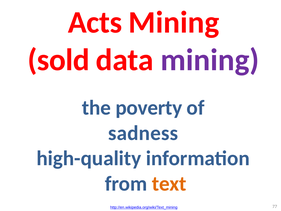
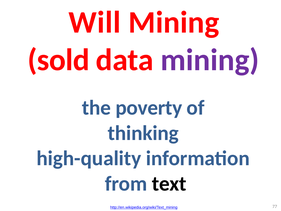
Acts: Acts -> Will (95, 22)
sadness: sadness -> thinking (143, 133)
text colour: orange -> black (169, 184)
